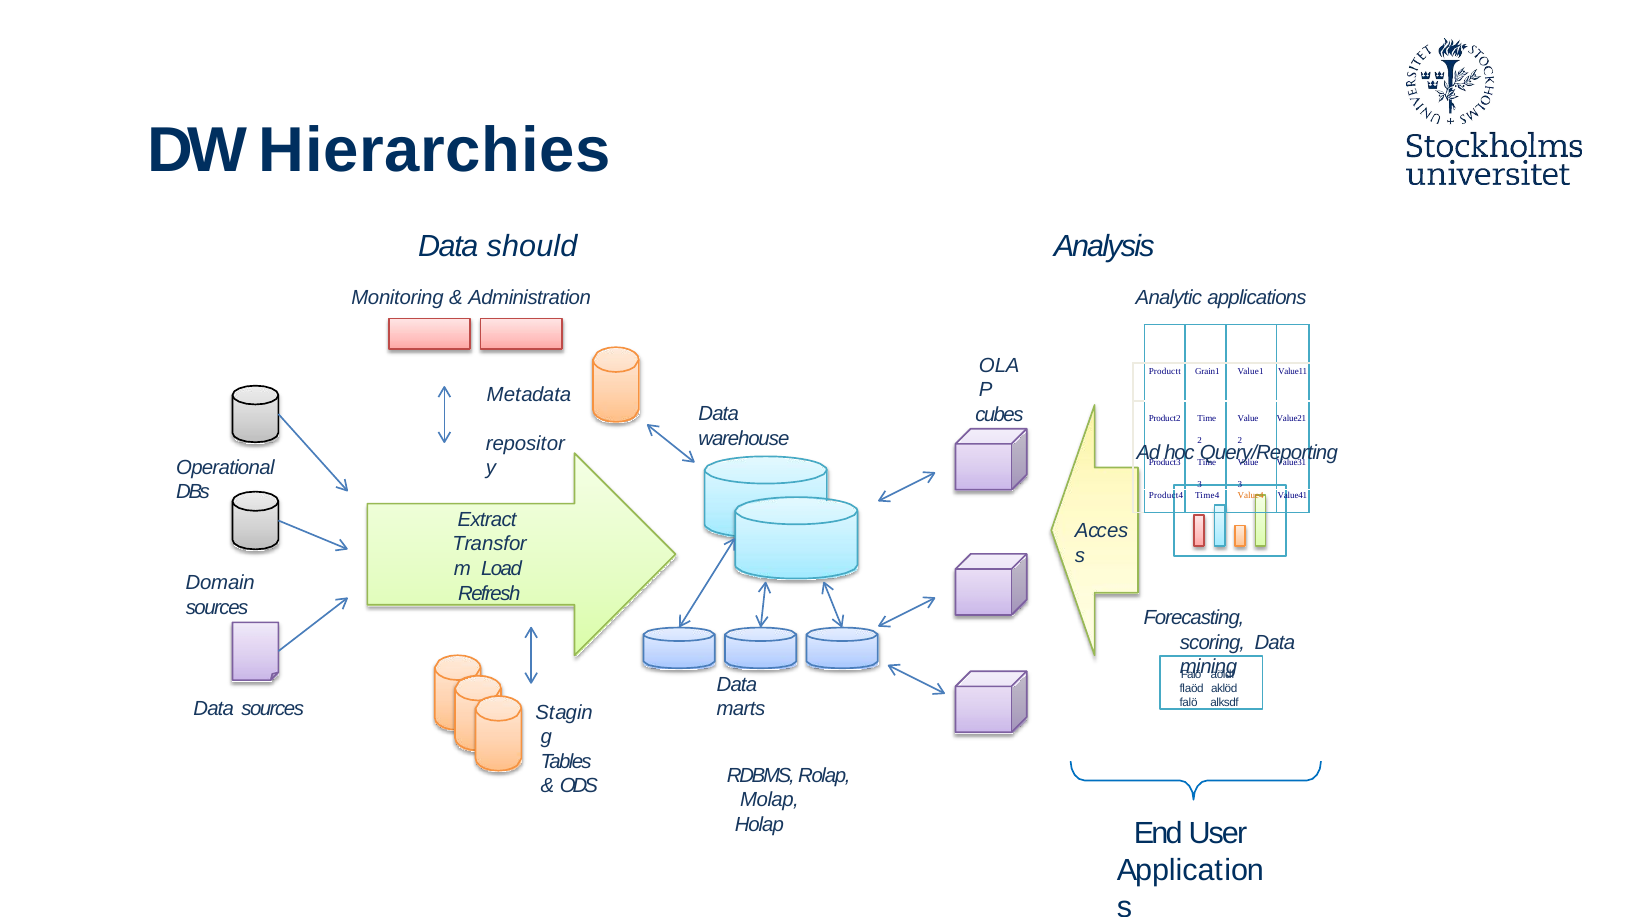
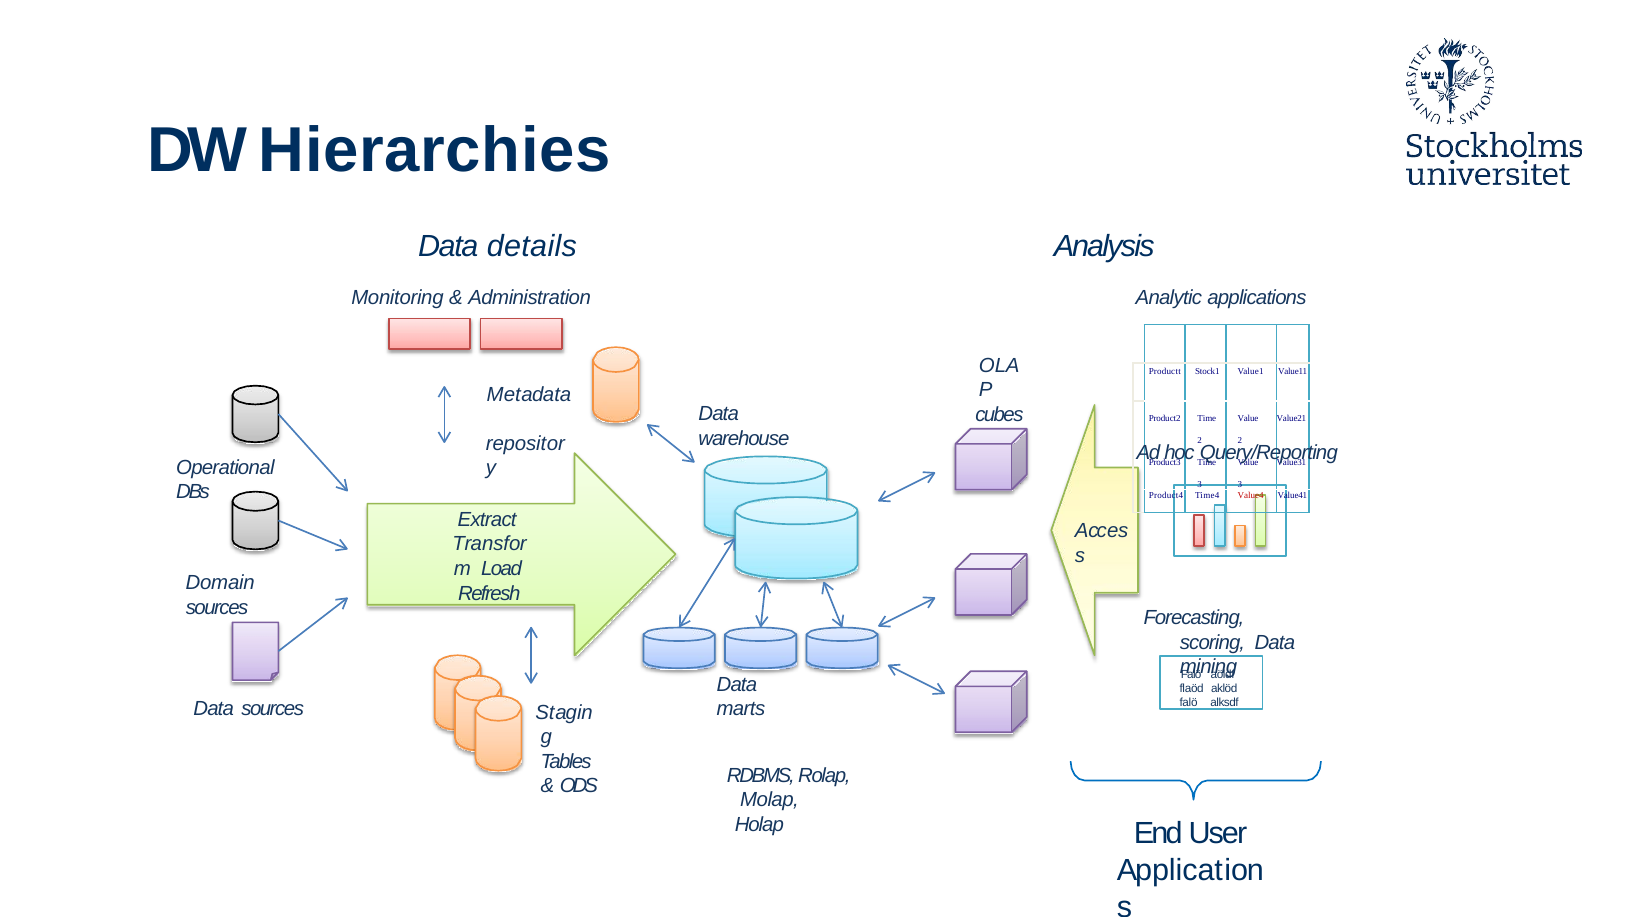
should: should -> details (532, 247)
Grain1: Grain1 -> Stock1 (1207, 372)
Value4 colour: orange -> red (1251, 496)
